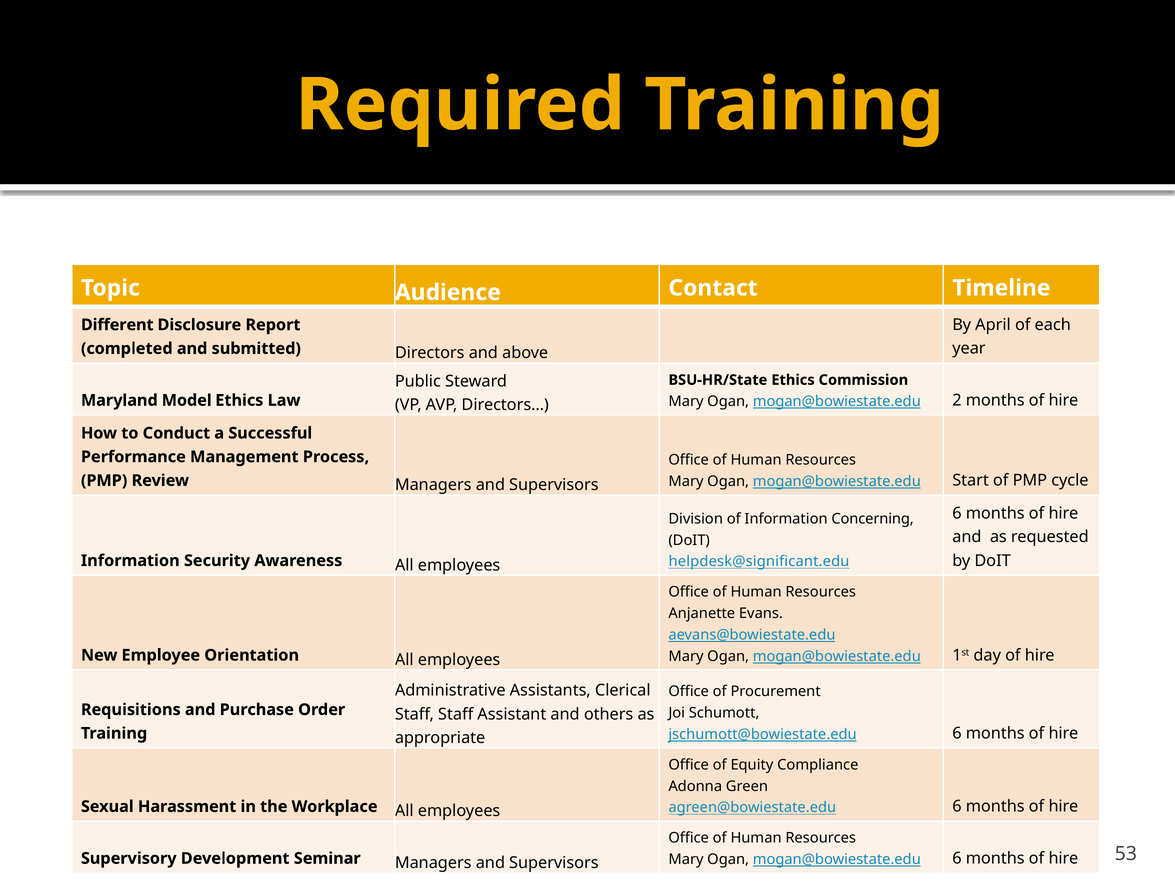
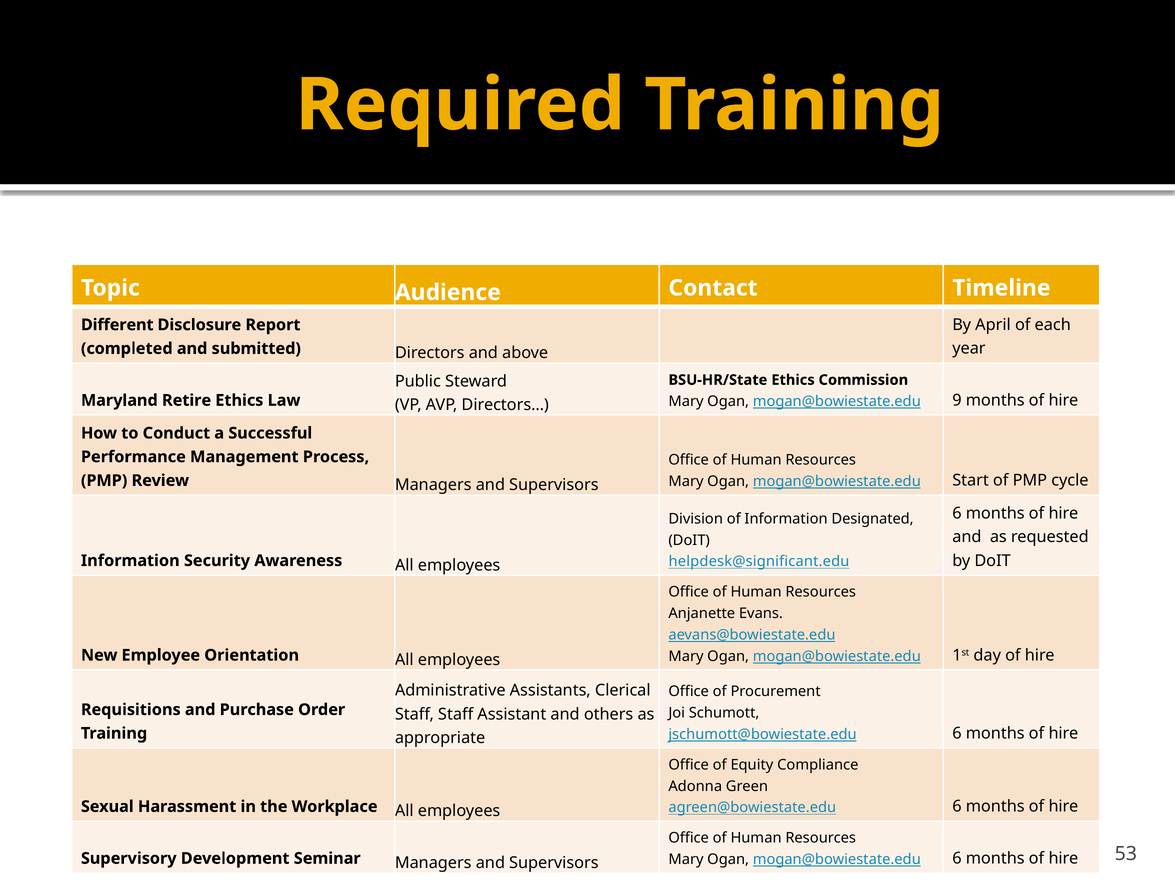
2: 2 -> 9 (957, 400)
Model: Model -> Retire (187, 400)
Concerning: Concerning -> Designated (873, 519)
